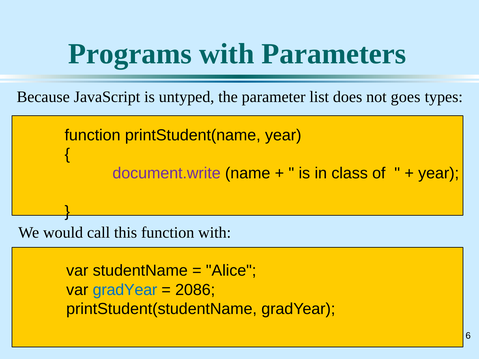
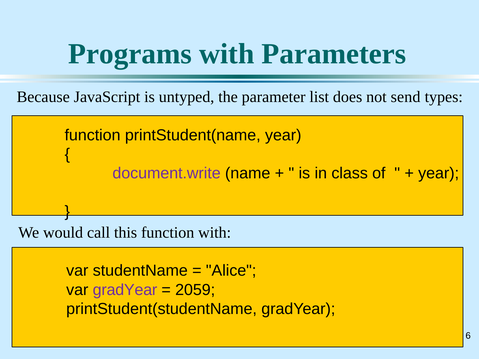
goes: goes -> send (406, 97)
gradYear colour: blue -> purple (125, 290)
2086: 2086 -> 2059 (195, 290)
